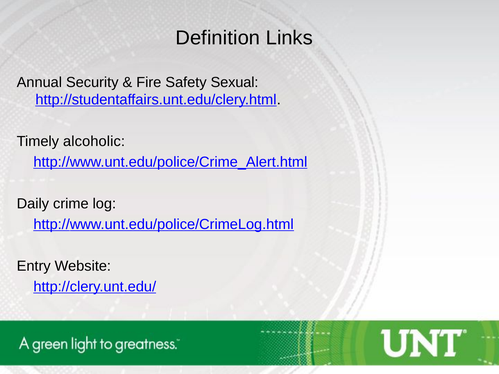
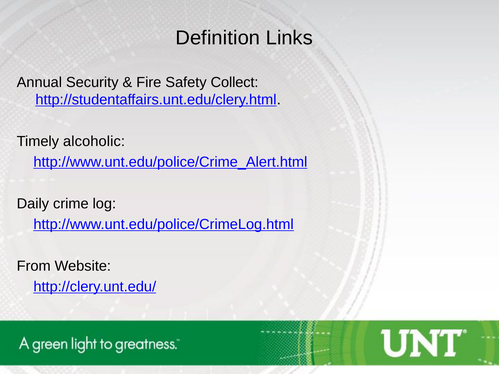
Sexual: Sexual -> Collect (235, 82)
Entry: Entry -> From (34, 266)
